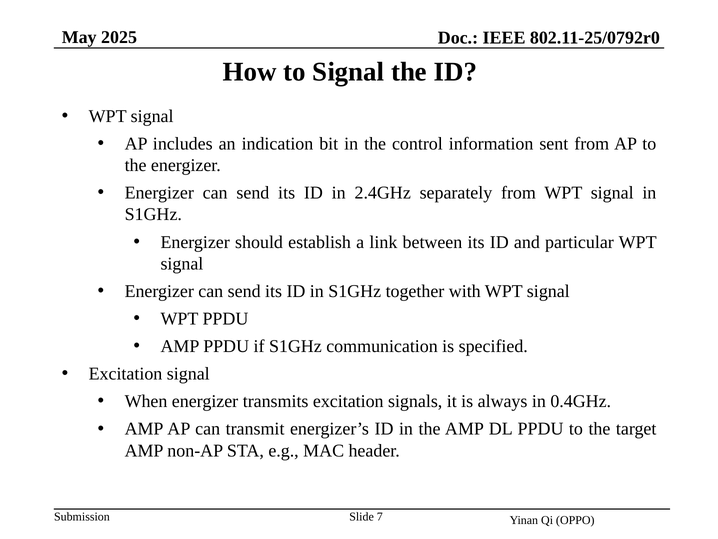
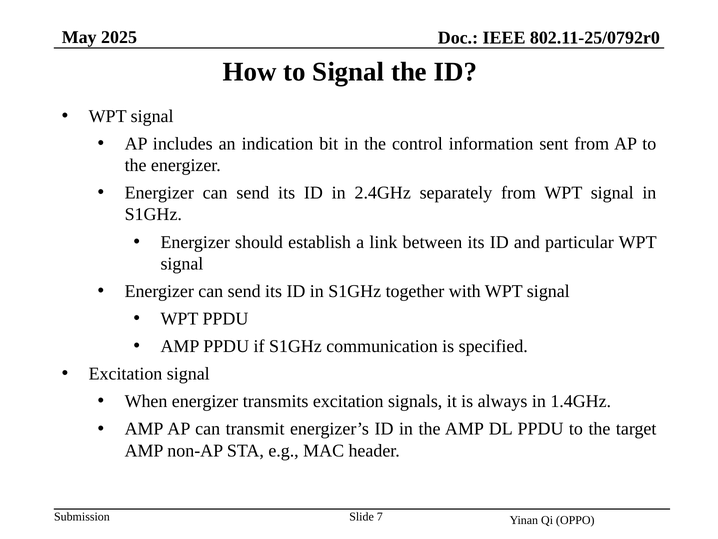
0.4GHz: 0.4GHz -> 1.4GHz (581, 401)
